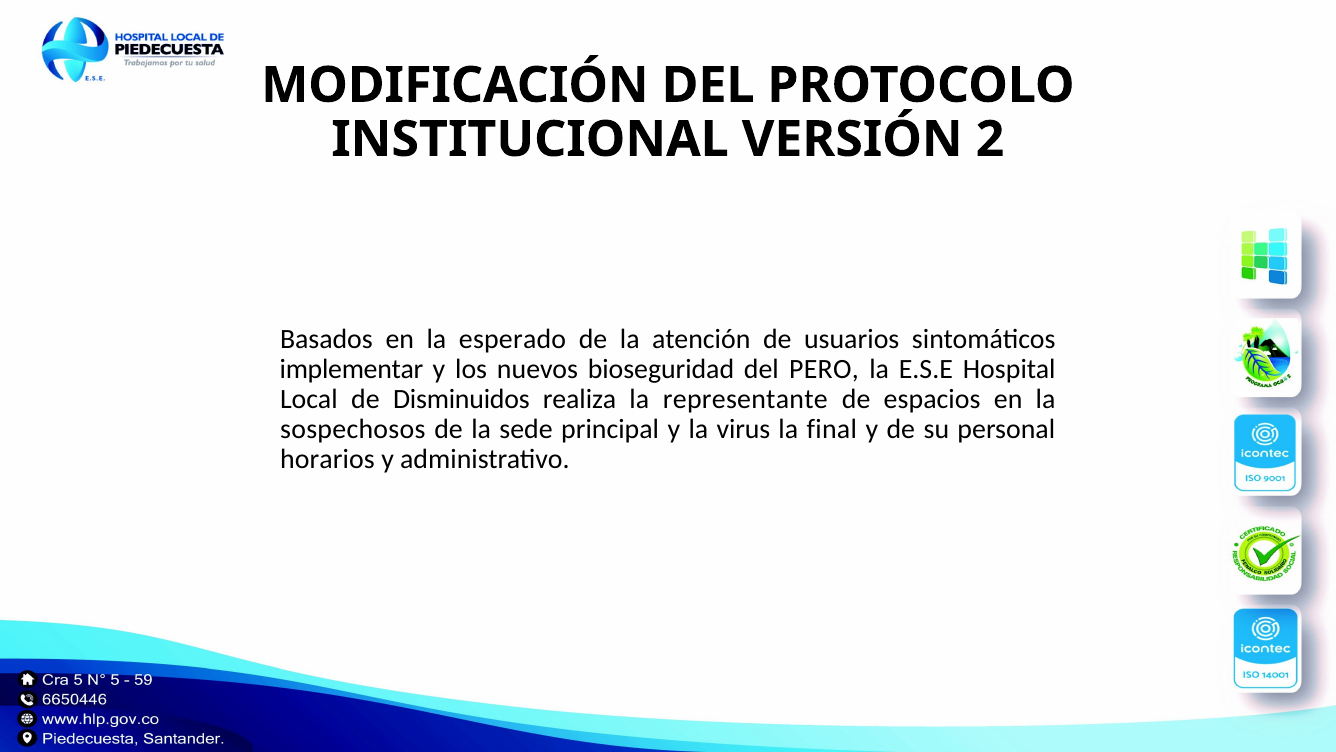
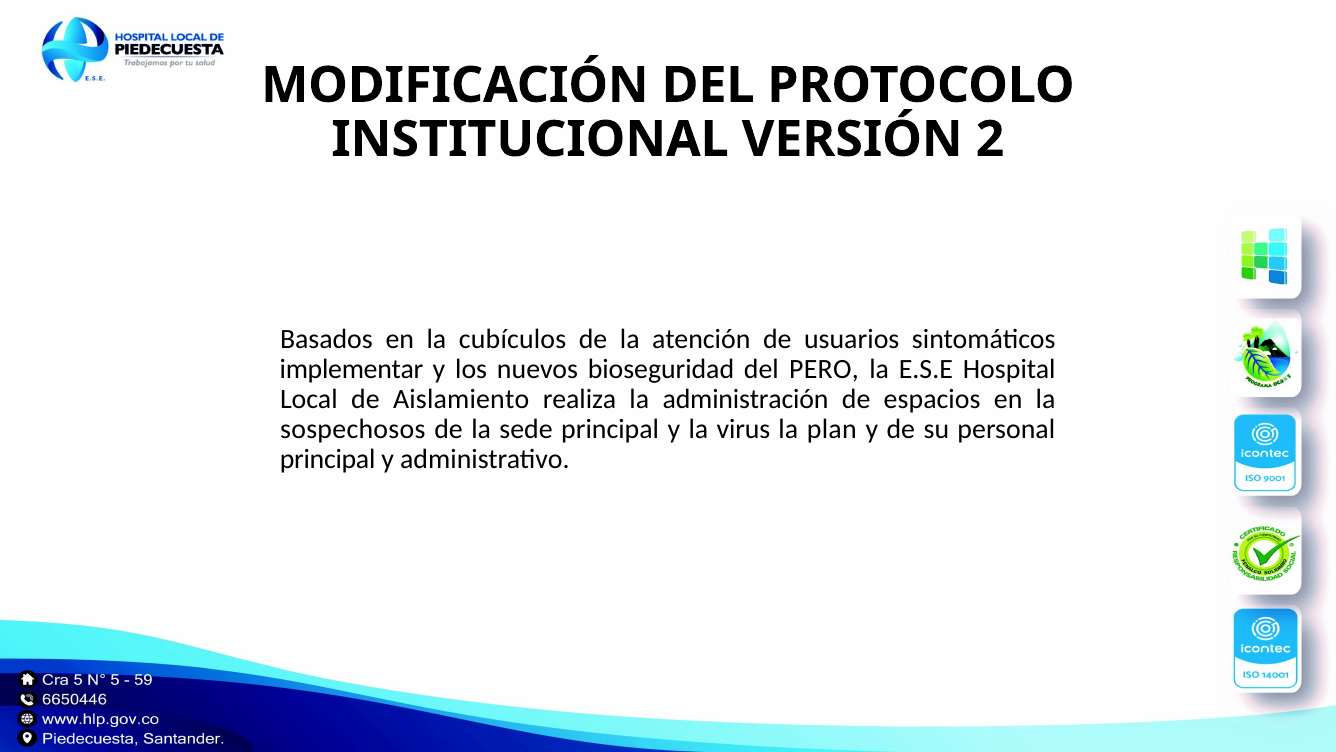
esperado: esperado -> cubículos (513, 339)
Disminuidos: Disminuidos -> Aislamiento (461, 399)
representante: representante -> administración (746, 399)
final: final -> plan (832, 429)
horarios: horarios -> principal (328, 459)
